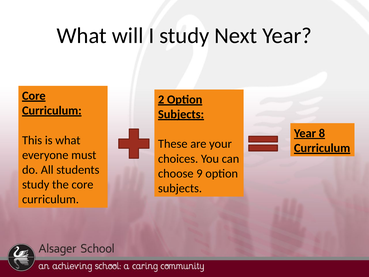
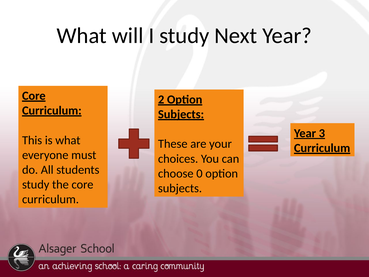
8: 8 -> 3 (322, 133)
9: 9 -> 0 (199, 173)
